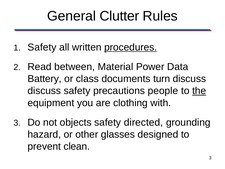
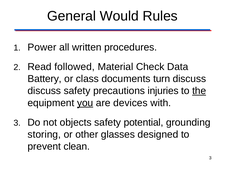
Clutter: Clutter -> Would (119, 16)
Safety: Safety -> Power (42, 47)
procedures underline: present -> none (131, 47)
between: between -> followed (75, 67)
Power: Power -> Check (150, 67)
people: people -> injuries (163, 91)
you underline: none -> present (85, 103)
clothing: clothing -> devices (130, 103)
directed: directed -> potential (144, 122)
hazard: hazard -> storing (44, 134)
